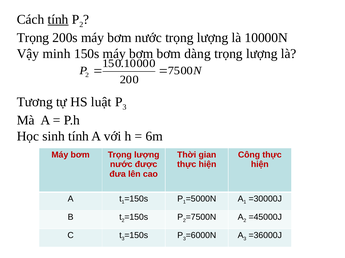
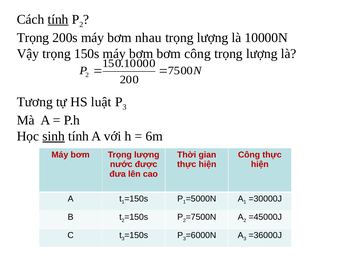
bơm nước: nước -> nhau (148, 38)
Vậy minh: minh -> trọng (57, 54)
bơm dàng: dàng -> công (198, 54)
sinh underline: none -> present (54, 137)
